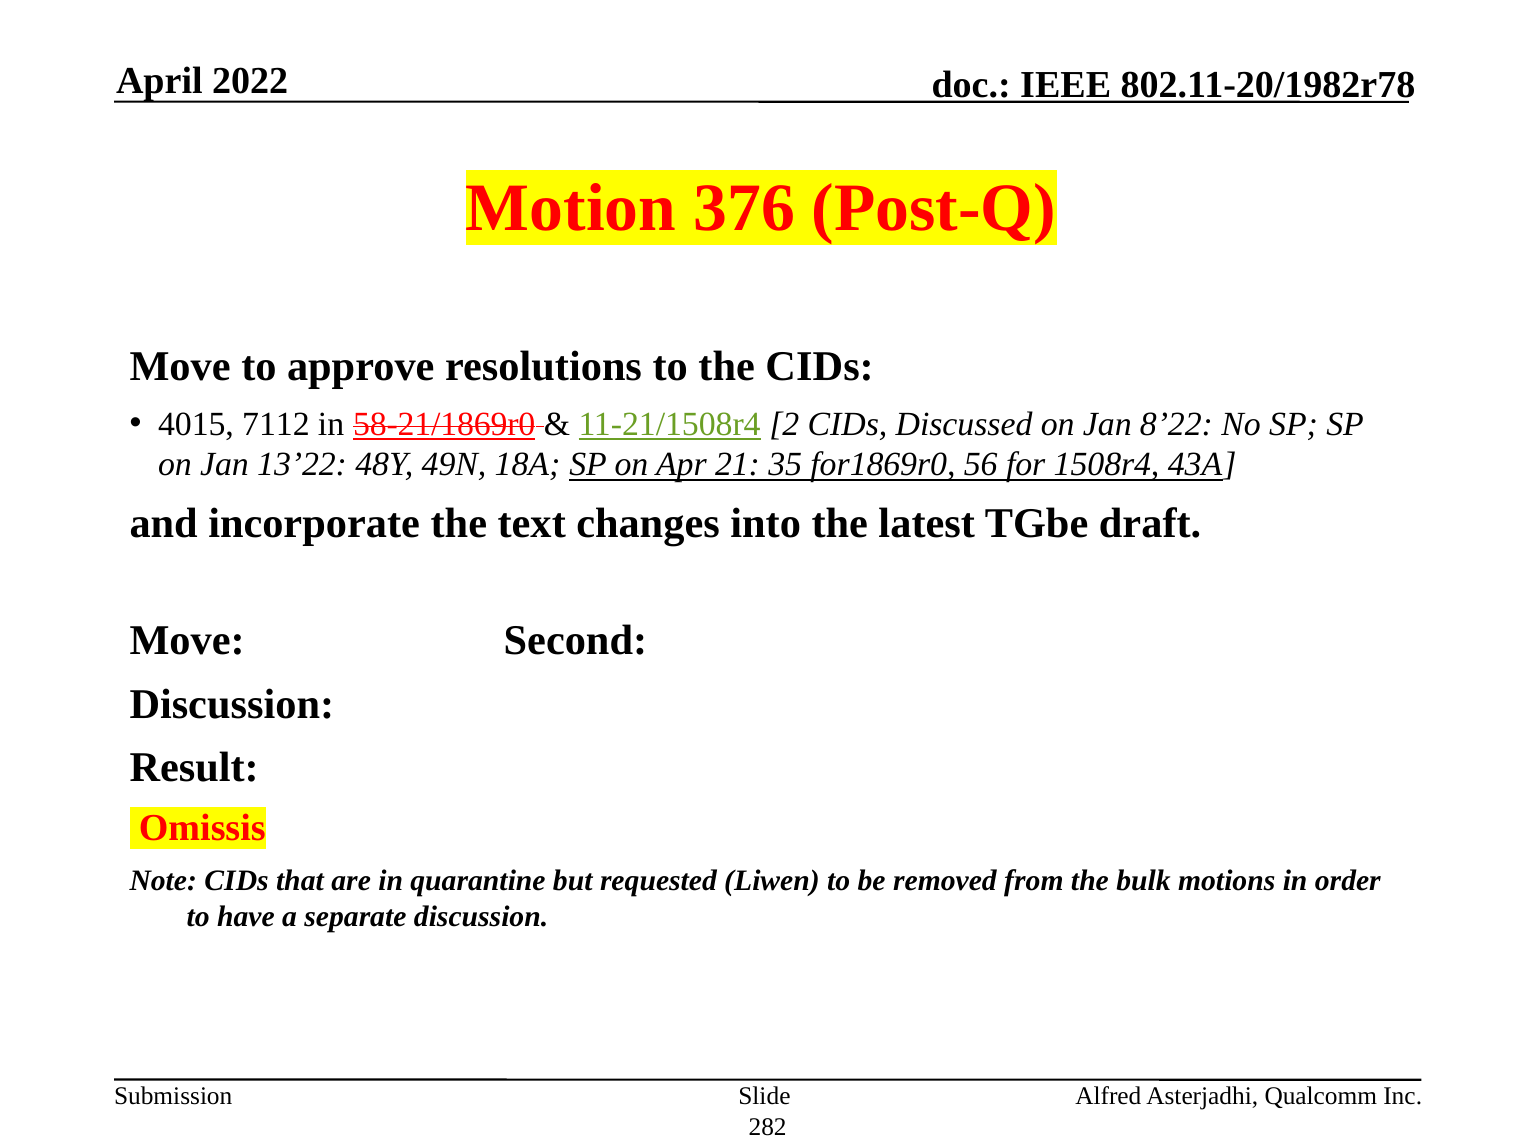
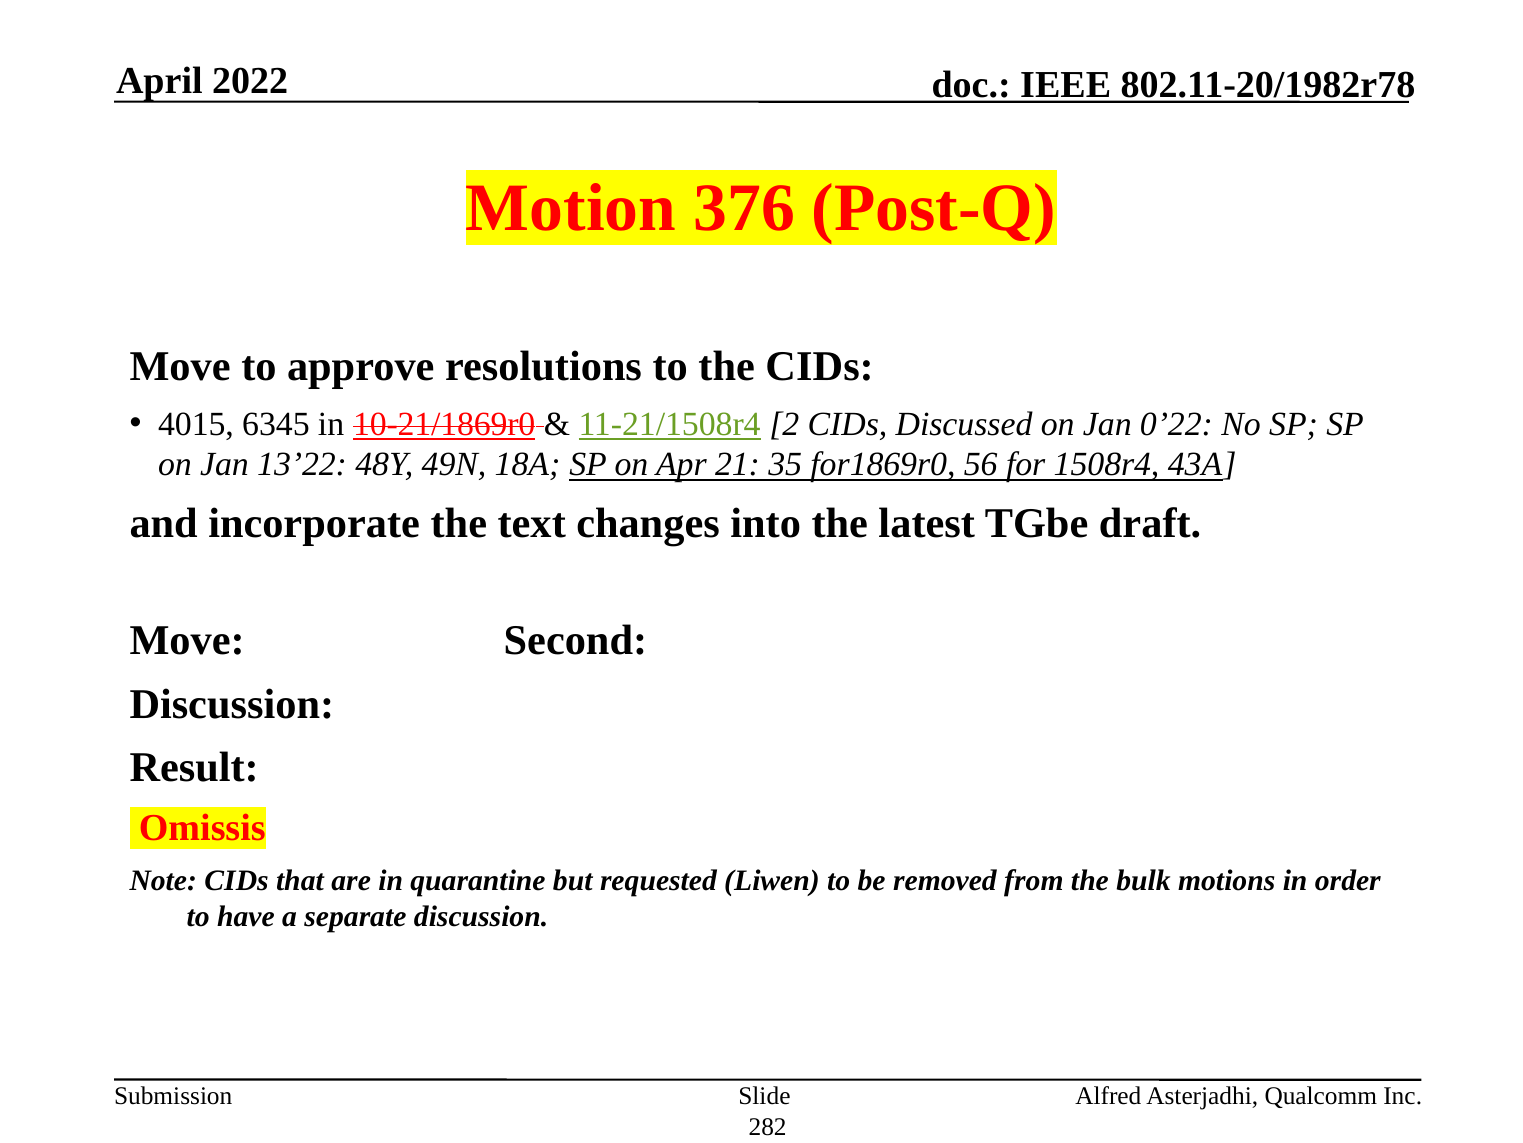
7112: 7112 -> 6345 (276, 424)
58-21/1869r0: 58-21/1869r0 -> 10-21/1869r0 (444, 424)
8’22: 8’22 -> 0’22 (1176, 424)
